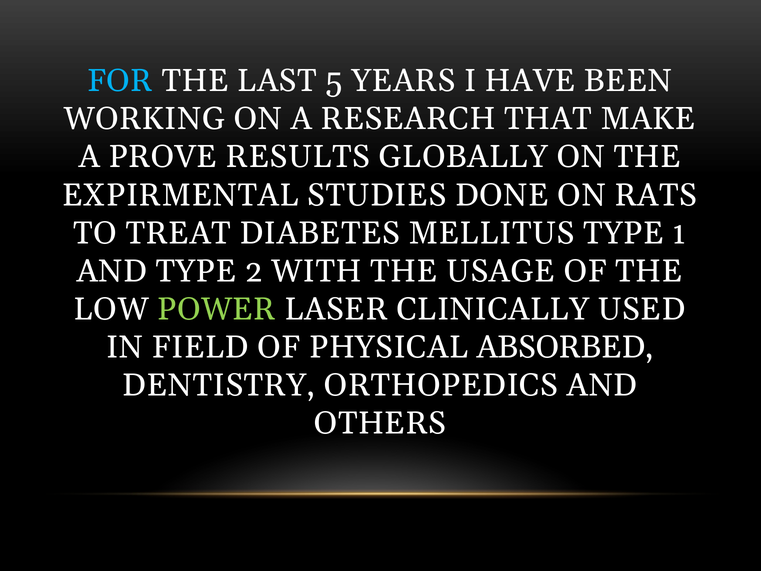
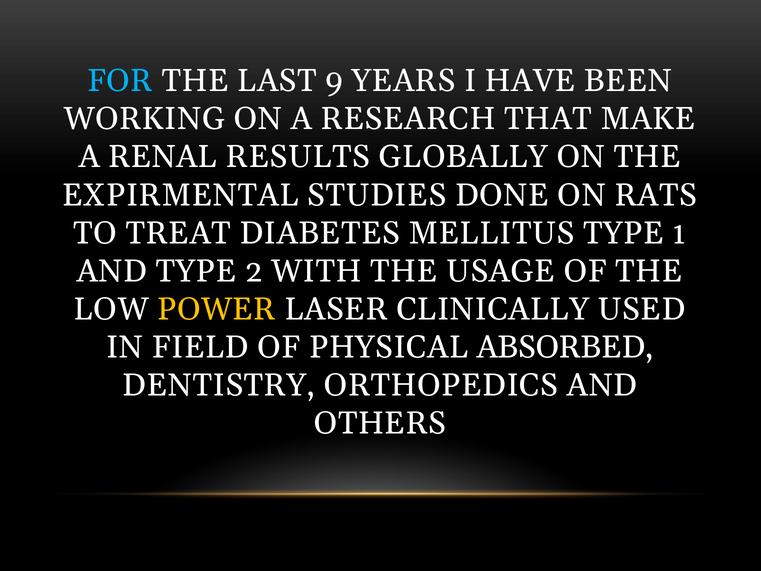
5: 5 -> 9 (334, 81)
PROVE: PROVE -> RENAL (163, 157)
POWER colour: light green -> yellow (216, 309)
